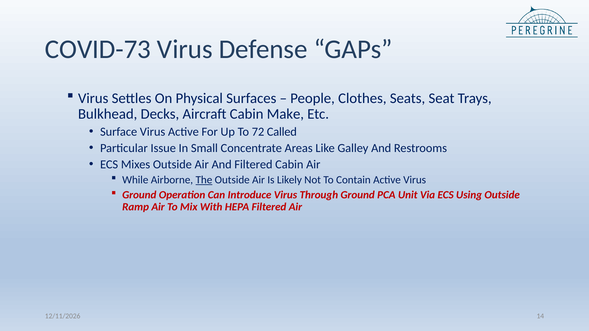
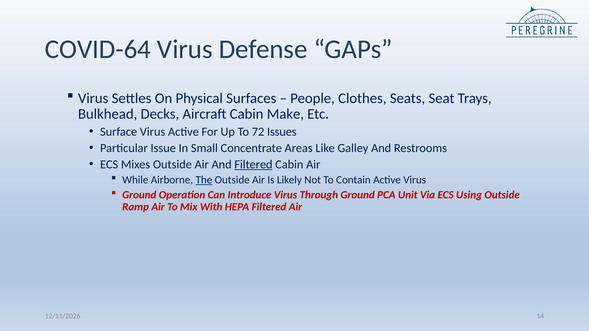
COVID-73: COVID-73 -> COVID-64 (98, 49)
Called: Called -> Issues (282, 132)
Filtered underline: none -> present (253, 164)
